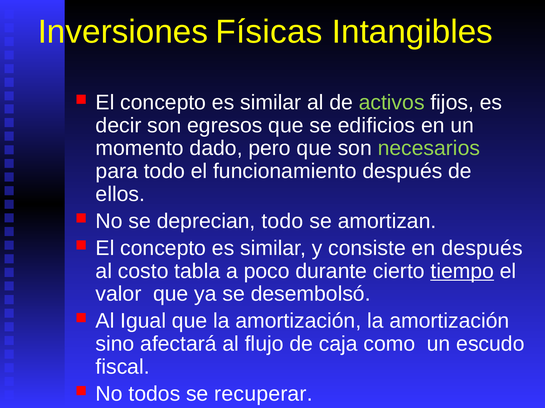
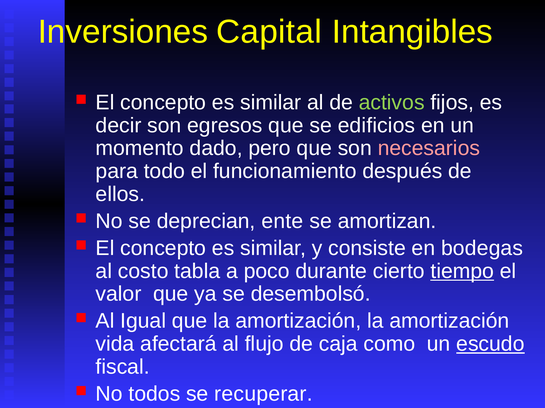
Físicas: Físicas -> Capital (269, 32)
necesarios colour: light green -> pink (429, 149)
deprecian todo: todo -> ente (282, 222)
en después: después -> bodegas (482, 249)
sino: sino -> vida (115, 344)
escudo underline: none -> present (490, 344)
